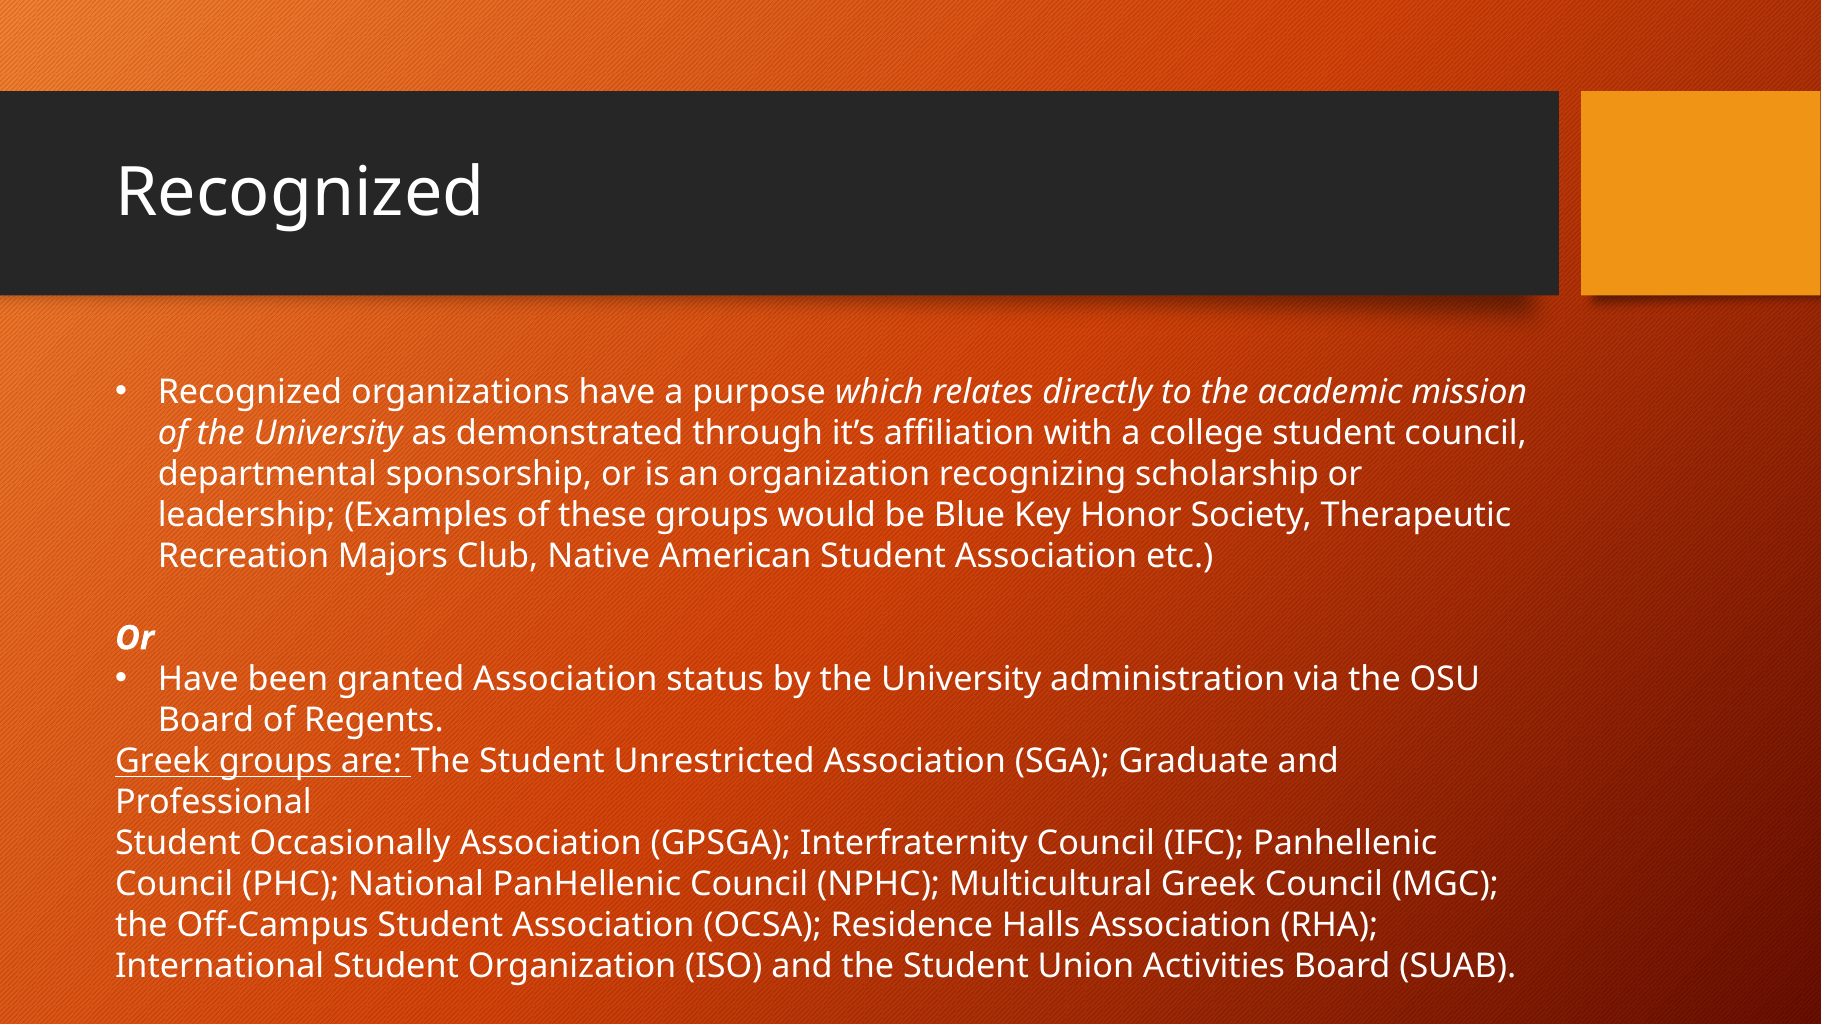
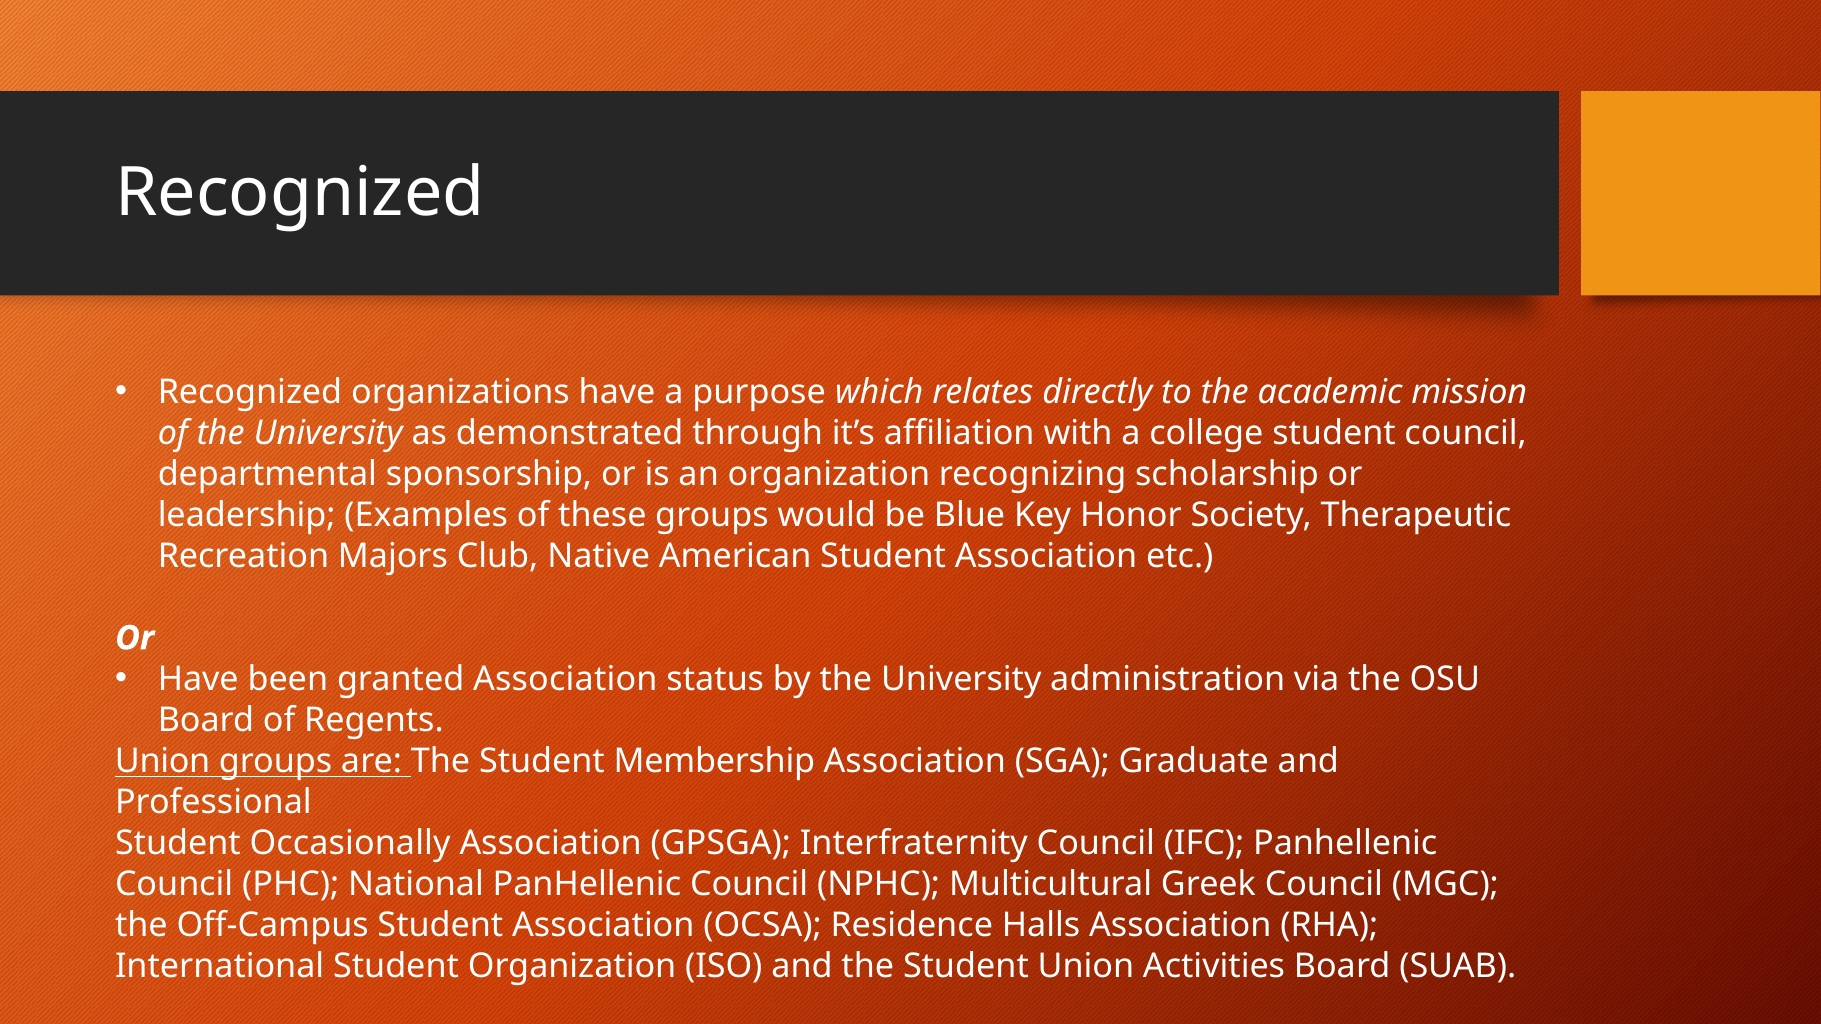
Greek: Greek -> Union (163, 761)
Unrestricted: Unrestricted -> Membership (714, 761)
